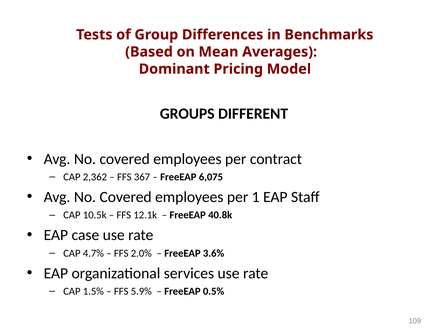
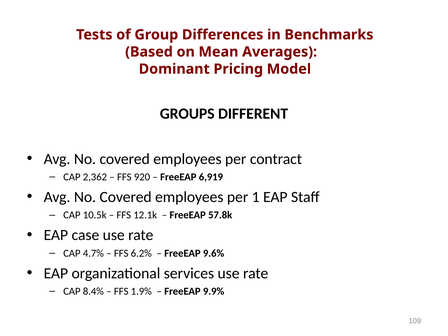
367: 367 -> 920 (142, 177)
6,075: 6,075 -> 6,919 (211, 177)
40.8k: 40.8k -> 57.8k (220, 215)
2.0%: 2.0% -> 6.2% (141, 253)
3.6%: 3.6% -> 9.6% (214, 253)
1.5%: 1.5% -> 8.4% (93, 291)
5.9%: 5.9% -> 1.9% (141, 291)
0.5%: 0.5% -> 9.9% (214, 291)
